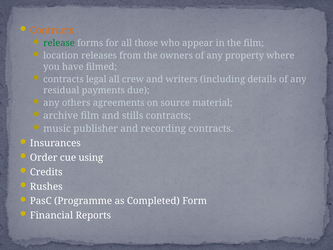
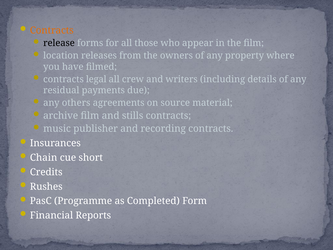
release colour: green -> black (59, 43)
Order: Order -> Chain (44, 157)
using: using -> short (91, 157)
